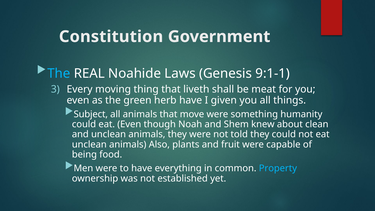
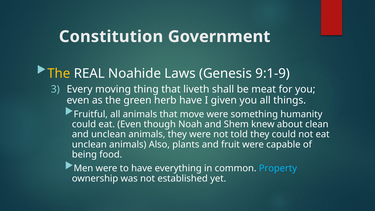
The colour: light blue -> yellow (59, 73)
9:1-1: 9:1-1 -> 9:1-9 (273, 73)
Subject: Subject -> Fruitful (91, 114)
